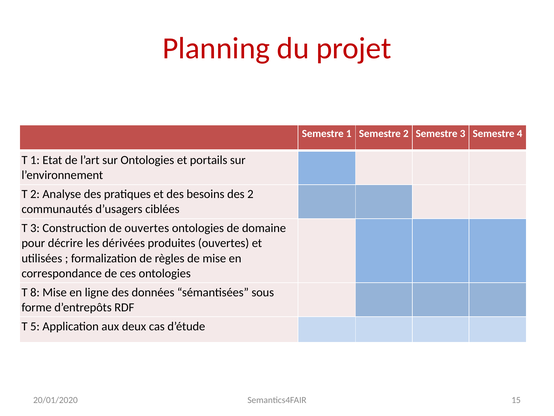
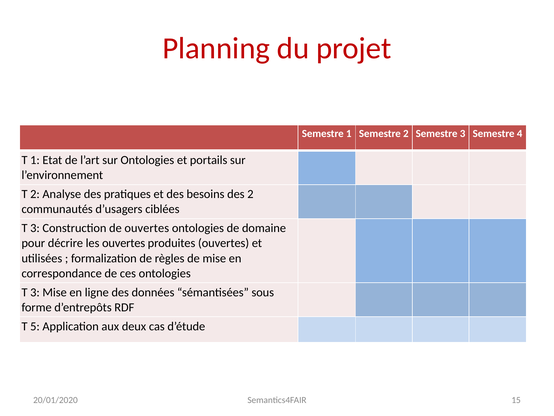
les dérivées: dérivées -> ouvertes (124, 243)
8: 8 -> 3 (35, 292)
